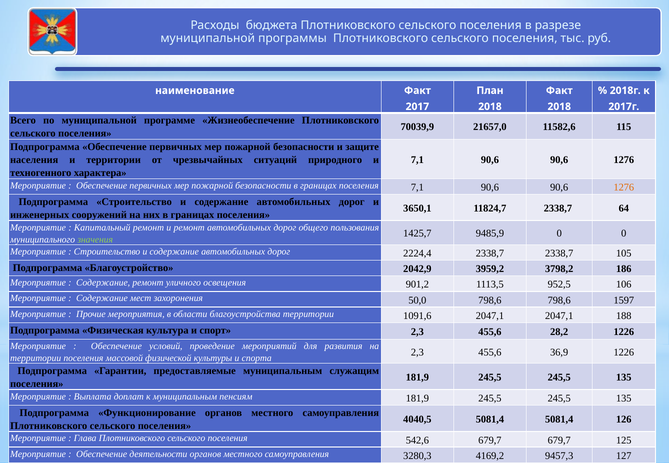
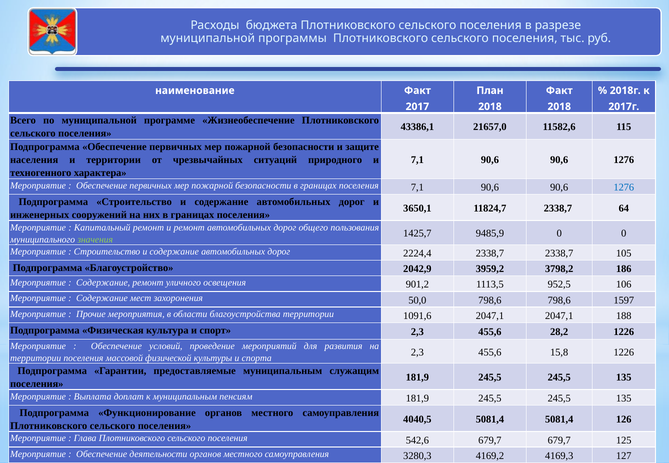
70039,9: 70039,9 -> 43386,1 (417, 127)
1276 colour: orange -> blue (624, 187)
36,9: 36,9 -> 15,8 (559, 352)
9457,3: 9457,3 -> 4169,3 (559, 456)
